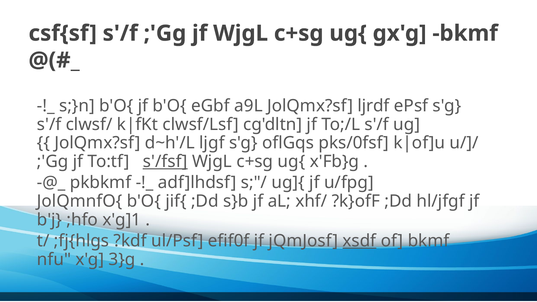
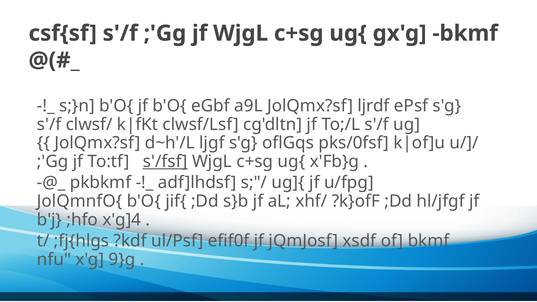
x'g]1: x'g]1 -> x'g]4 (122, 220)
xsdf underline: present -> none (359, 241)
3}g: 3}g -> 9}g (122, 259)
